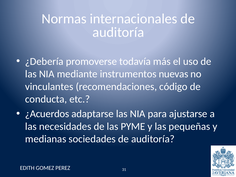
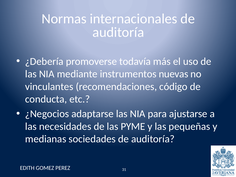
¿Acuerdos: ¿Acuerdos -> ¿Negocios (47, 114)
